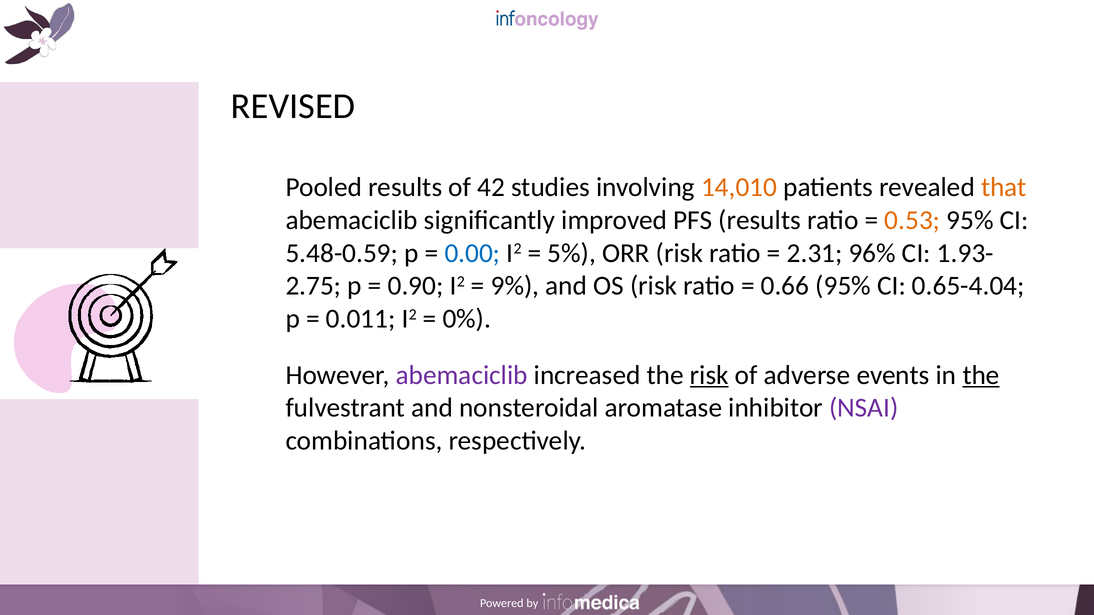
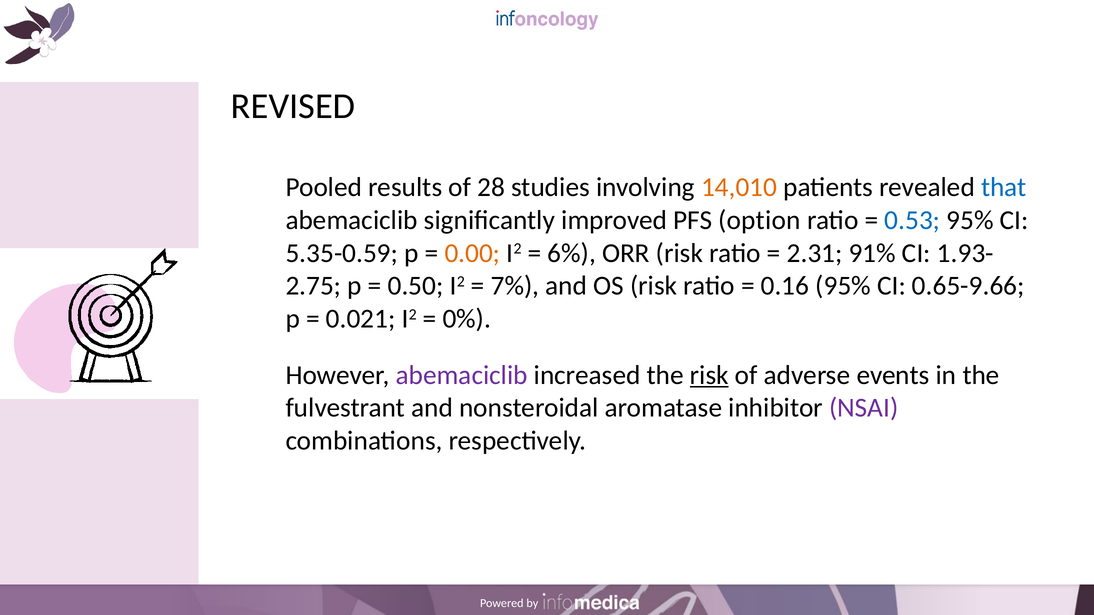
42: 42 -> 28 (491, 188)
that colour: orange -> blue (1004, 188)
PFS results: results -> option (760, 220)
0.53 colour: orange -> blue (912, 220)
5.48-0.59: 5.48-0.59 -> 5.35-0.59 (342, 253)
0.00 colour: blue -> orange (472, 253)
5%: 5% -> 6% (572, 253)
96%: 96% -> 91% (872, 253)
0.90: 0.90 -> 0.50 (416, 286)
9%: 9% -> 7% (515, 286)
0.66: 0.66 -> 0.16 (785, 286)
0.65-4.04: 0.65-4.04 -> 0.65-9.66 (968, 286)
0.011: 0.011 -> 0.021 (361, 319)
the underline: present -> none (981, 375)
